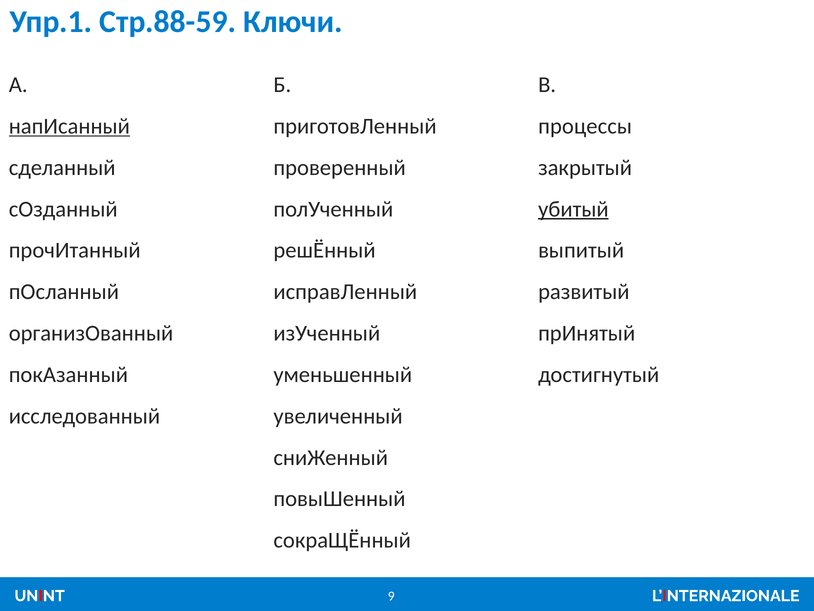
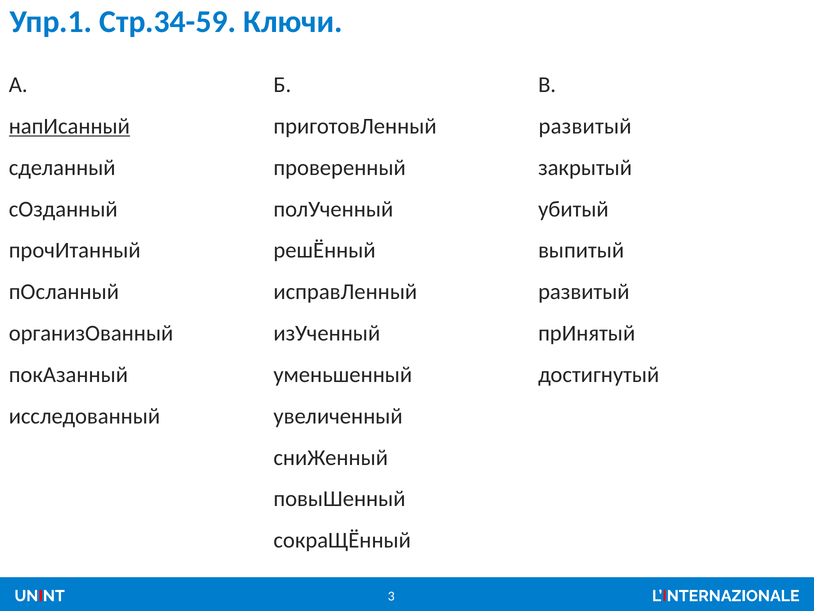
Стр.88-59: Стр.88-59 -> Стр.34-59 (168, 22)
процессы: процессы -> развитый (585, 126)
убитый underline: present -> none (573, 209)
9: 9 -> 3 (391, 596)
